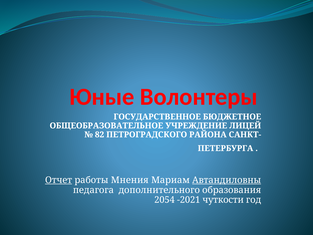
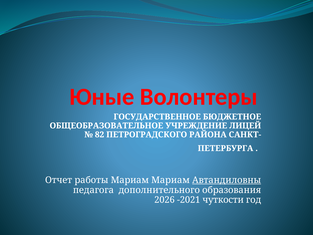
Отчет underline: present -> none (59, 180)
работы Мнения: Мнения -> Мариам (130, 180)
2054: 2054 -> 2026 (165, 200)
